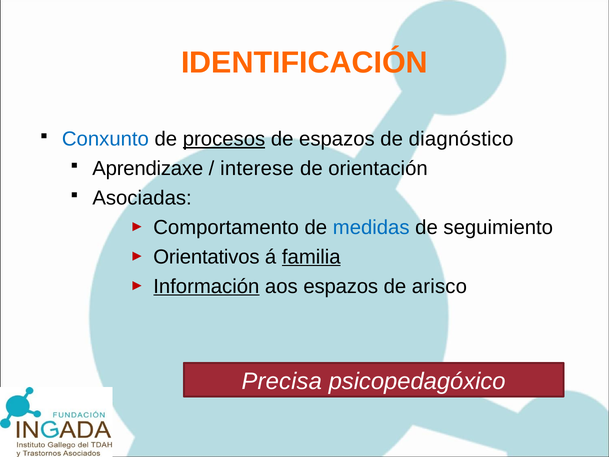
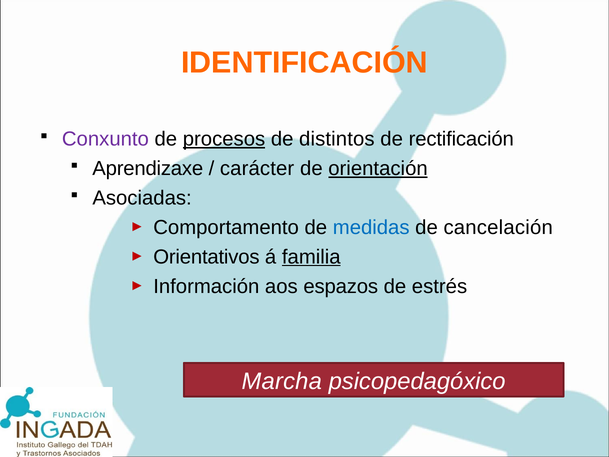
Conxunto colour: blue -> purple (105, 139)
de espazos: espazos -> distintos (337, 139)
diagnóstico: diagnóstico -> rectificación (461, 139)
interese: interese -> carácter (257, 168)
orientación underline: none -> present (378, 168)
seguimiento: seguimiento -> cancelación (498, 227)
Información underline: present -> none (206, 286)
arisco: arisco -> estrés (440, 286)
Precisa: Precisa -> Marcha (282, 381)
